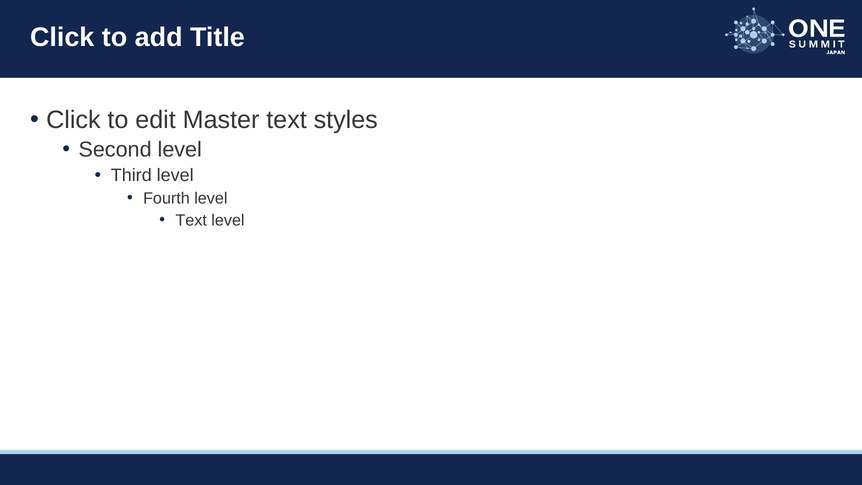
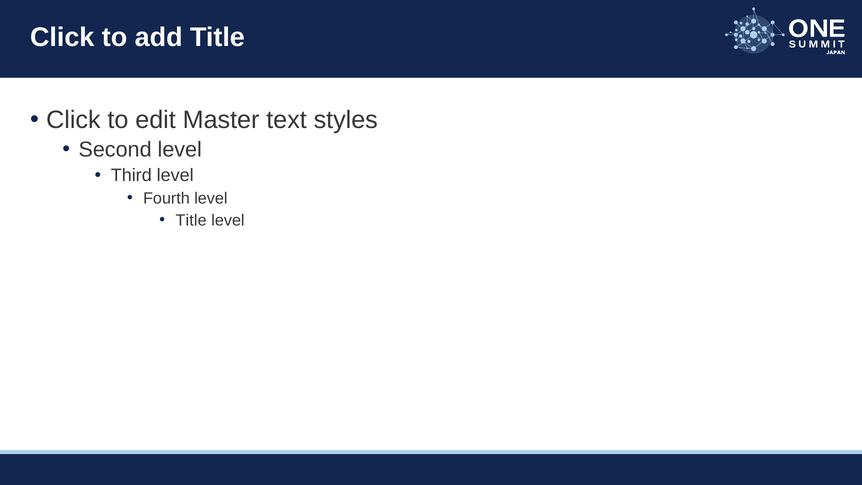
Text: Text -> Title (191, 220)
